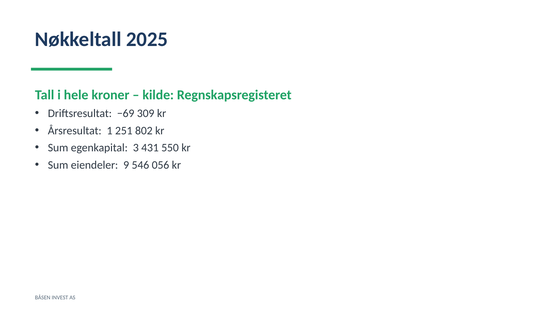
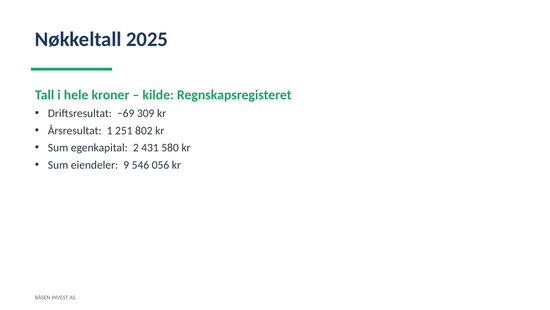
3: 3 -> 2 (136, 147)
550: 550 -> 580 (170, 147)
